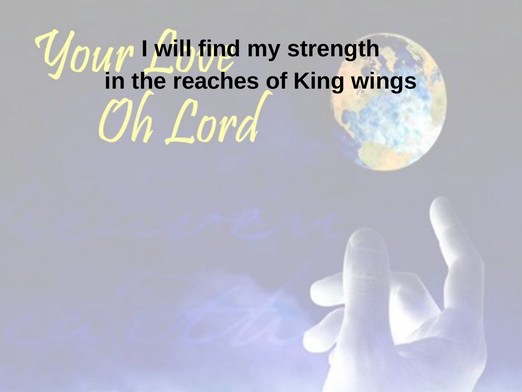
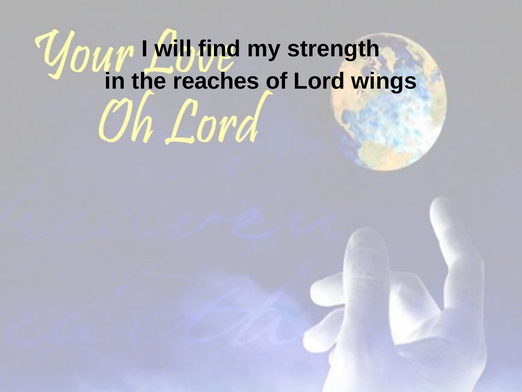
King: King -> Lord (319, 81)
